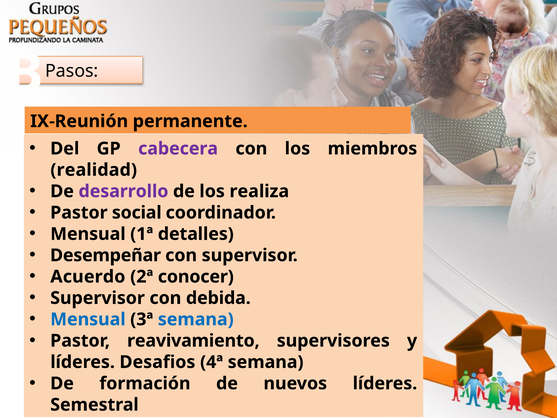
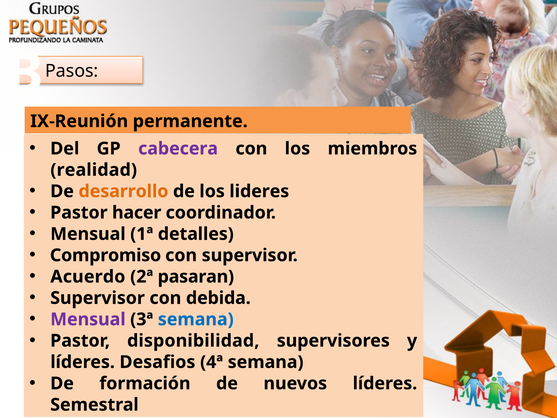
desarrollo colour: purple -> orange (123, 191)
realiza: realiza -> lideres (259, 191)
social: social -> hacer (137, 213)
Desempeñar: Desempeñar -> Compromiso (106, 255)
conocer: conocer -> pasaran (196, 277)
Mensual colour: blue -> purple (88, 319)
reavivamiento: reavivamiento -> disponibilidad (193, 341)
